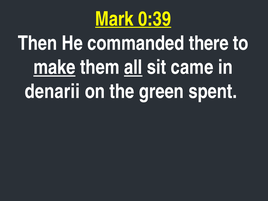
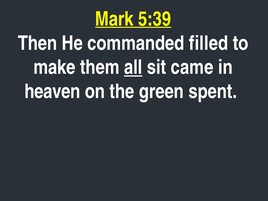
0:39: 0:39 -> 5:39 (155, 19)
there: there -> filled (209, 43)
make underline: present -> none (54, 67)
denarii: denarii -> heaven (52, 91)
